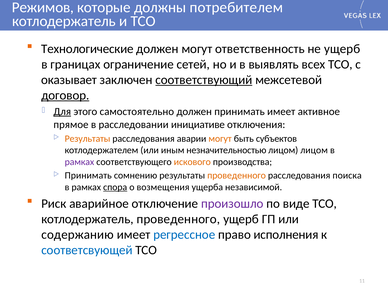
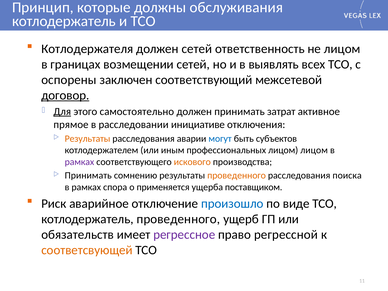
Режимов: Режимов -> Принцип (43, 7)
потребителем: потребителем -> обслуживания (236, 7)
Технологические: Технологические -> Котлодержателя (87, 49)
должен могут: могут -> сетей (197, 49)
не ущерб: ущерб -> лицом (342, 49)
ограничение: ограничение -> возмещении (139, 64)
оказывает: оказывает -> оспорены (69, 80)
соответствующий underline: present -> none (204, 80)
принимать имеет: имеет -> затрат (281, 112)
могут colour: orange -> blue (220, 139)
незначительностью: незначительностью -> профессиональных (226, 150)
спора underline: present -> none (115, 187)
возмещения: возмещения -> применяется (163, 187)
независимой: независимой -> поставщиком (254, 187)
произошло colour: purple -> blue (232, 204)
содержанию: содержанию -> обязательств (78, 235)
регрессное colour: blue -> purple (184, 235)
исполнения: исполнения -> регрессной (286, 235)
соответсвующей colour: blue -> orange (87, 250)
